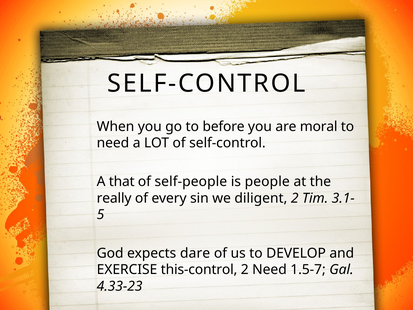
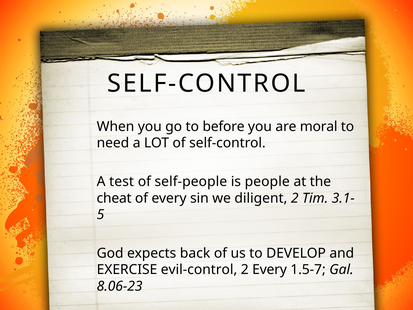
that: that -> test (122, 181)
really: really -> cheat (114, 198)
dare: dare -> back (195, 253)
this-control: this-control -> evil-control (199, 270)
2 Need: Need -> Every (270, 270)
4.33-23: 4.33-23 -> 8.06-23 (120, 286)
